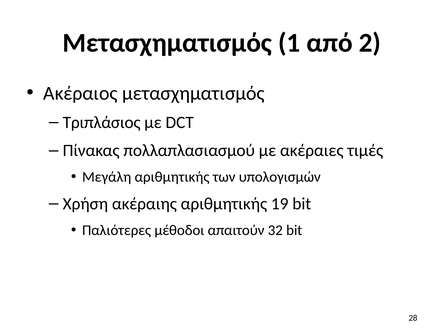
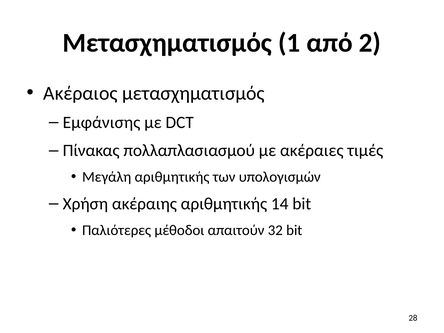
Τριπλάσιος: Τριπλάσιος -> Εμφάνισης (102, 123)
19: 19 -> 14 (280, 204)
